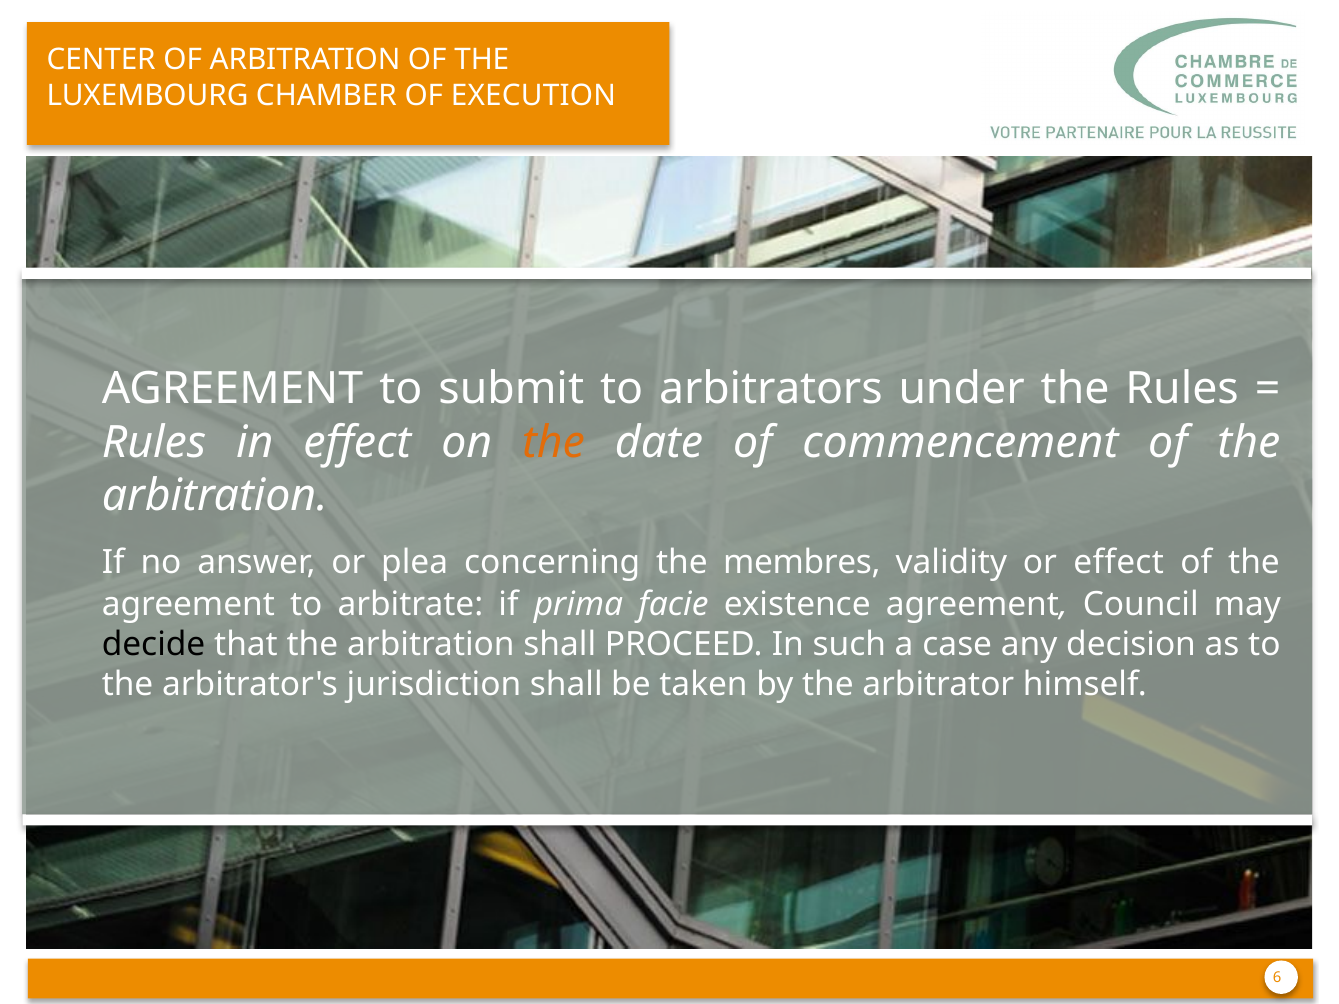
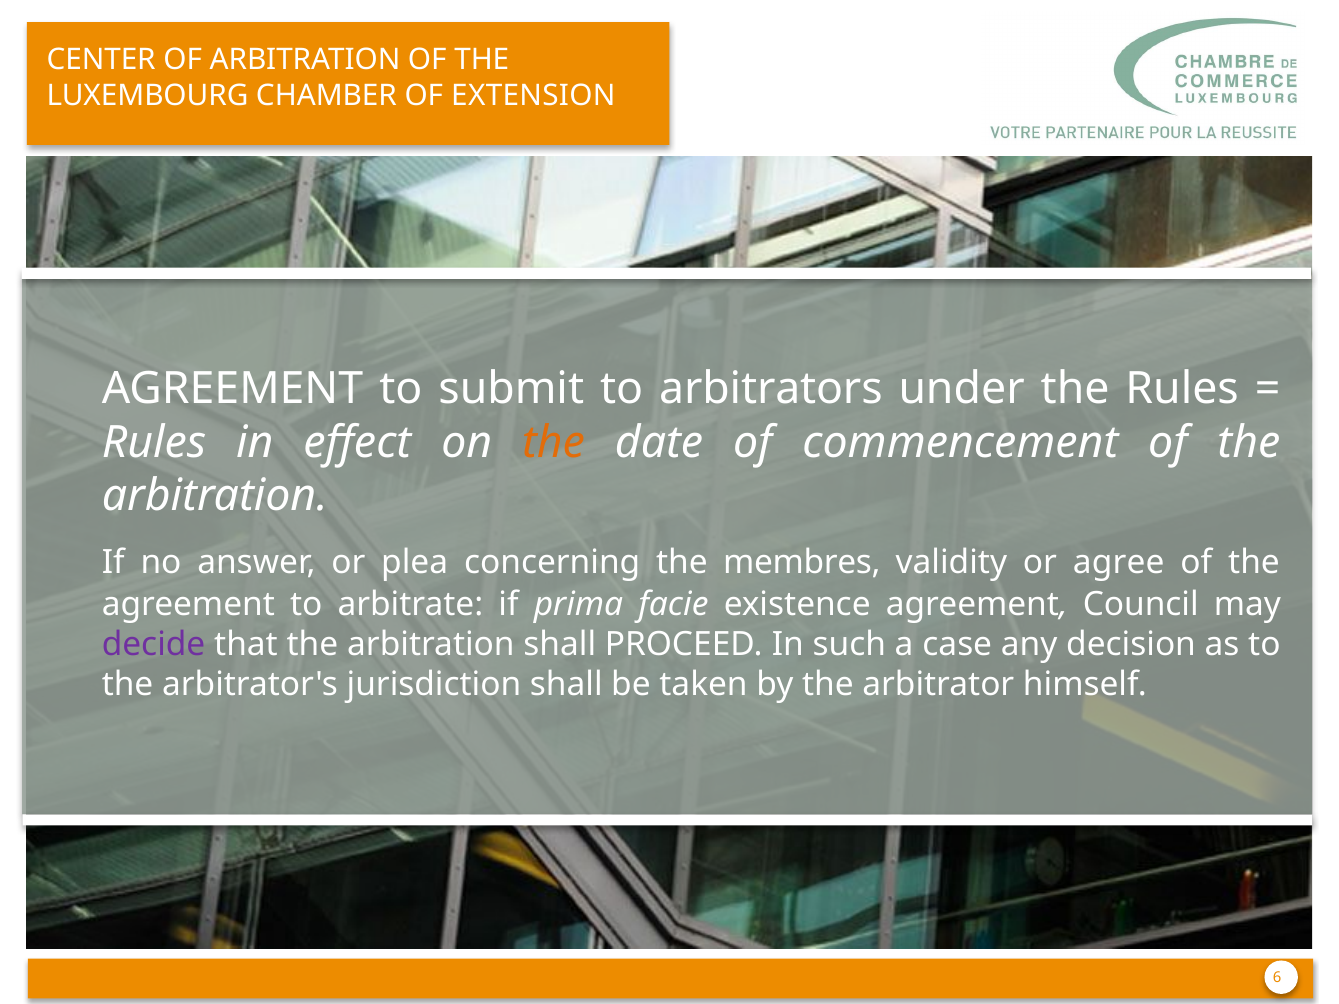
EXECUTION: EXECUTION -> EXTENSION (533, 96)
or effect: effect -> agree (1119, 562)
decide colour: black -> purple (154, 645)
